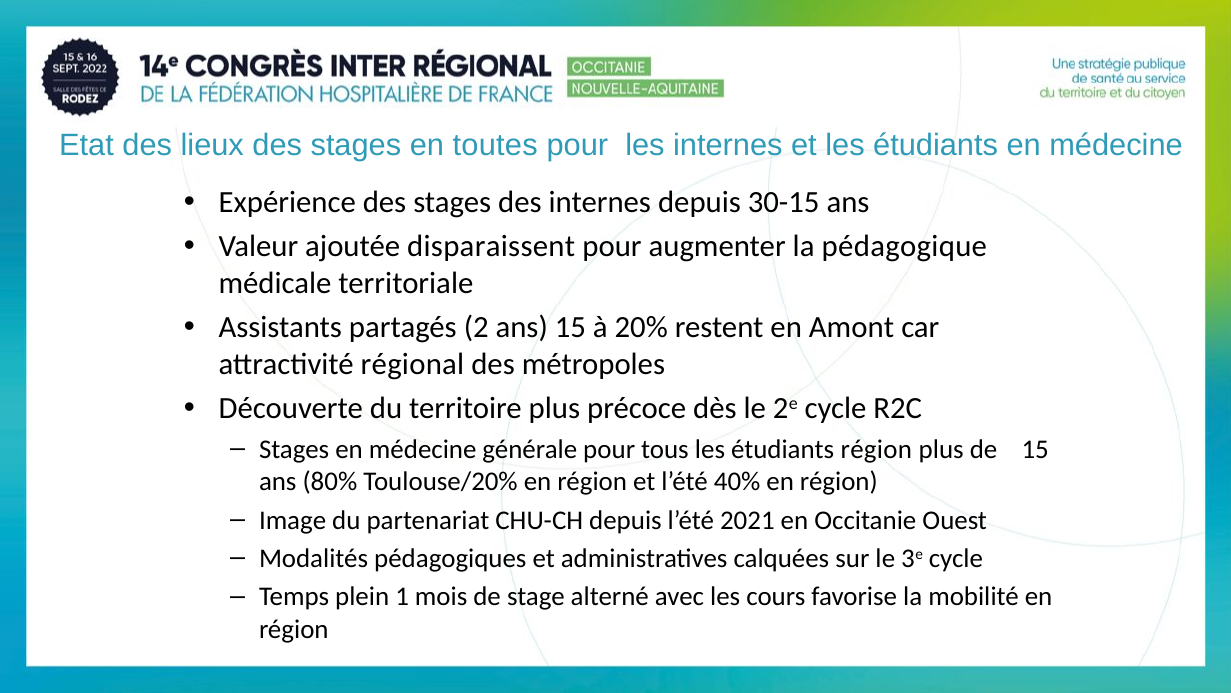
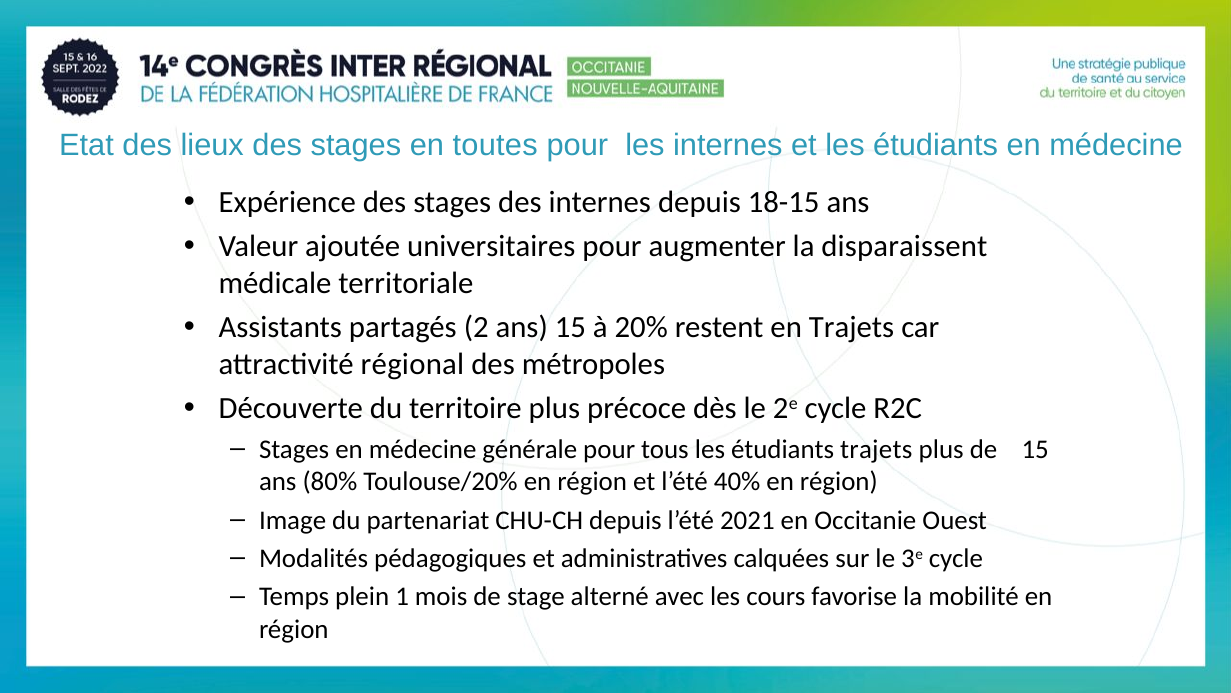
30-15: 30-15 -> 18-15 (784, 202)
disparaissent: disparaissent -> universitaires (491, 246)
pédagogique: pédagogique -> disparaissent (904, 246)
en Amont: Amont -> Trajets (852, 327)
étudiants région: région -> trajets (876, 449)
